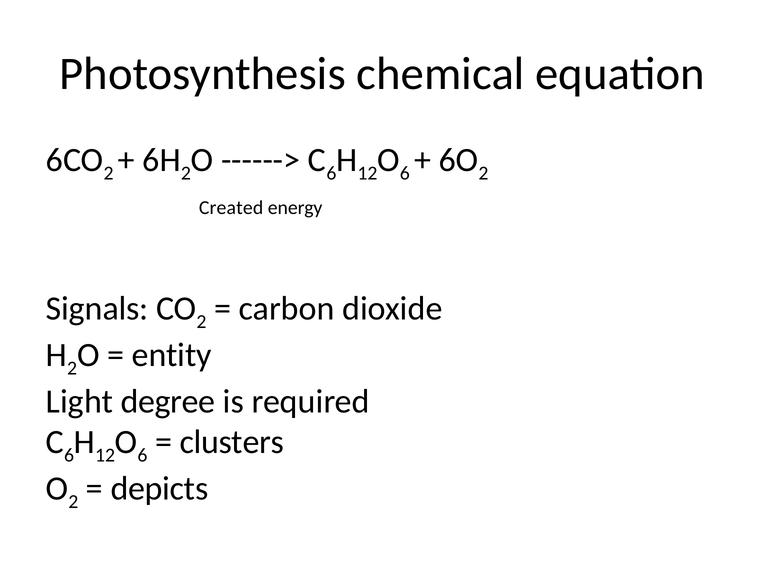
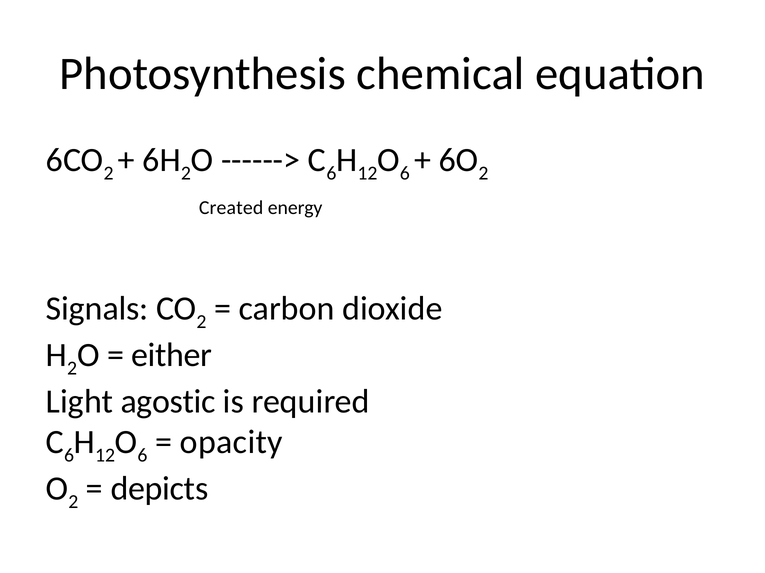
entity: entity -> either (172, 355)
degree: degree -> agostic (168, 402)
clusters: clusters -> opacity (231, 443)
